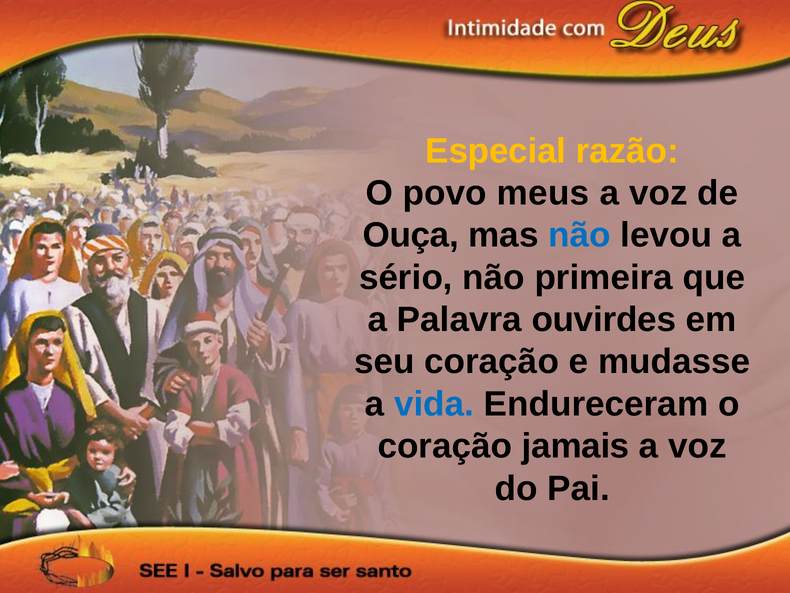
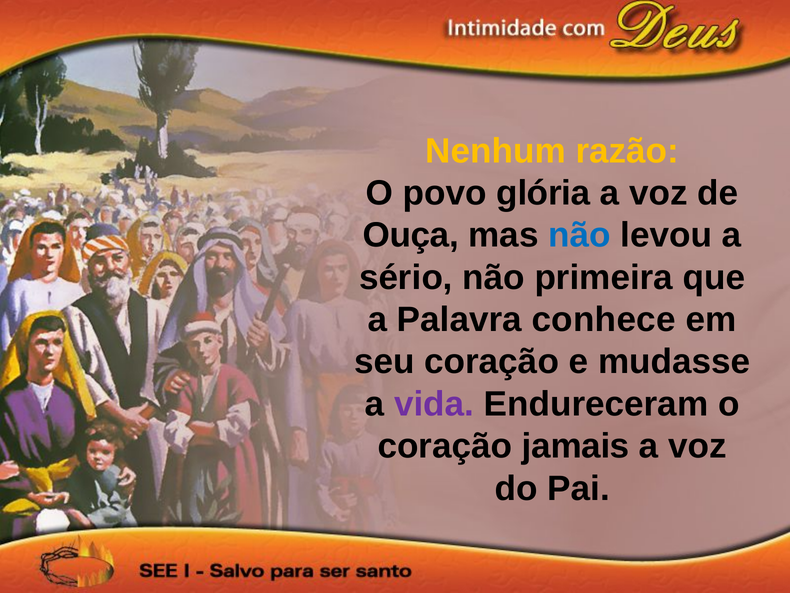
Especial: Especial -> Nenhum (496, 151)
meus: meus -> glória (543, 193)
ouvirdes: ouvirdes -> conhece (604, 319)
vida colour: blue -> purple (434, 404)
